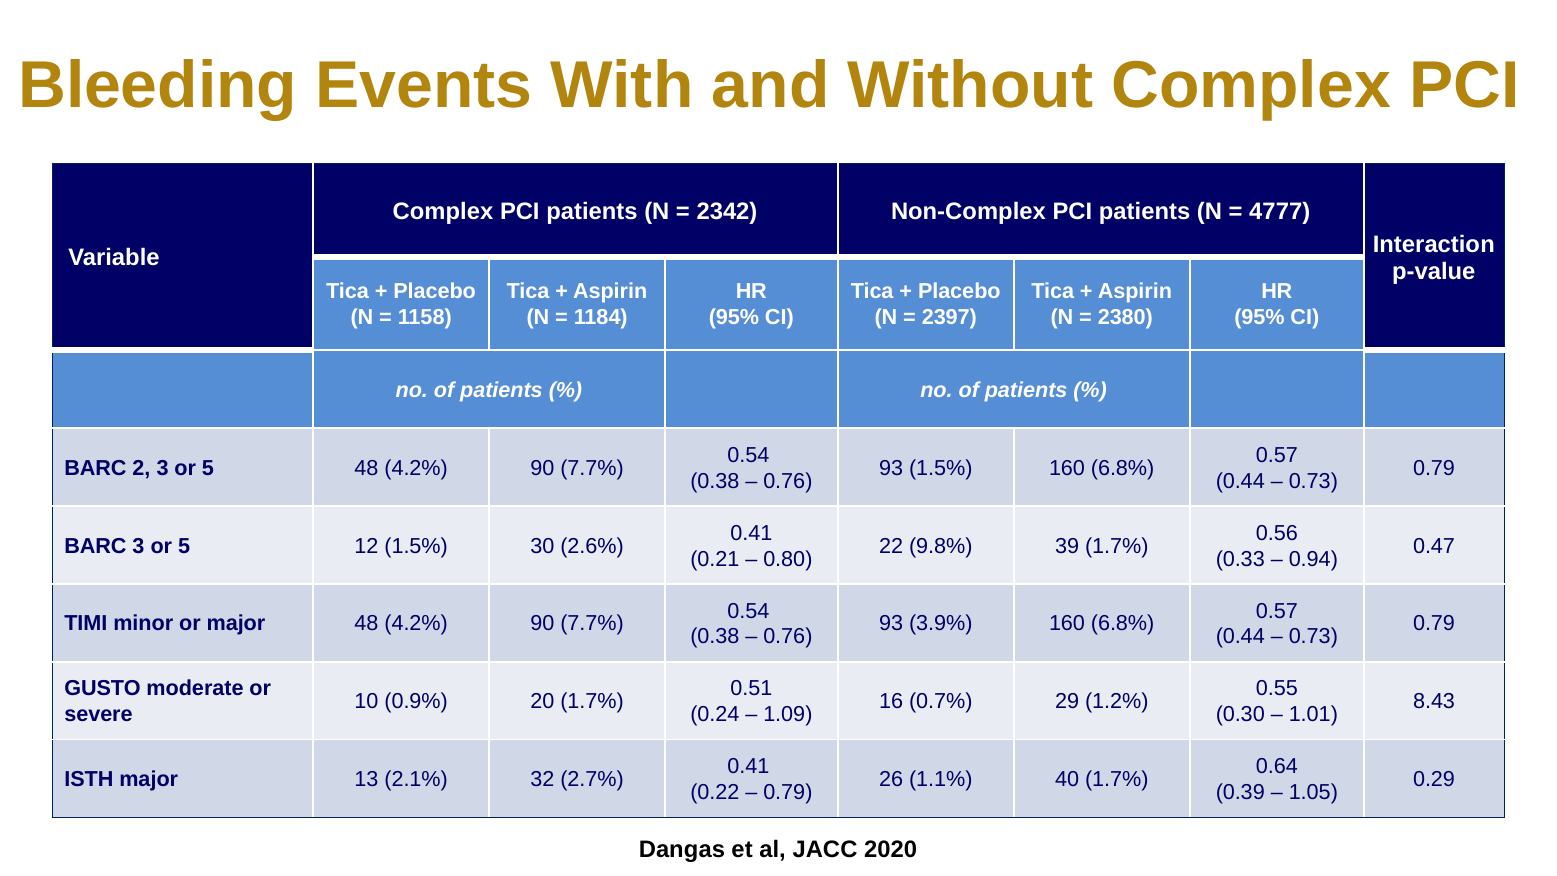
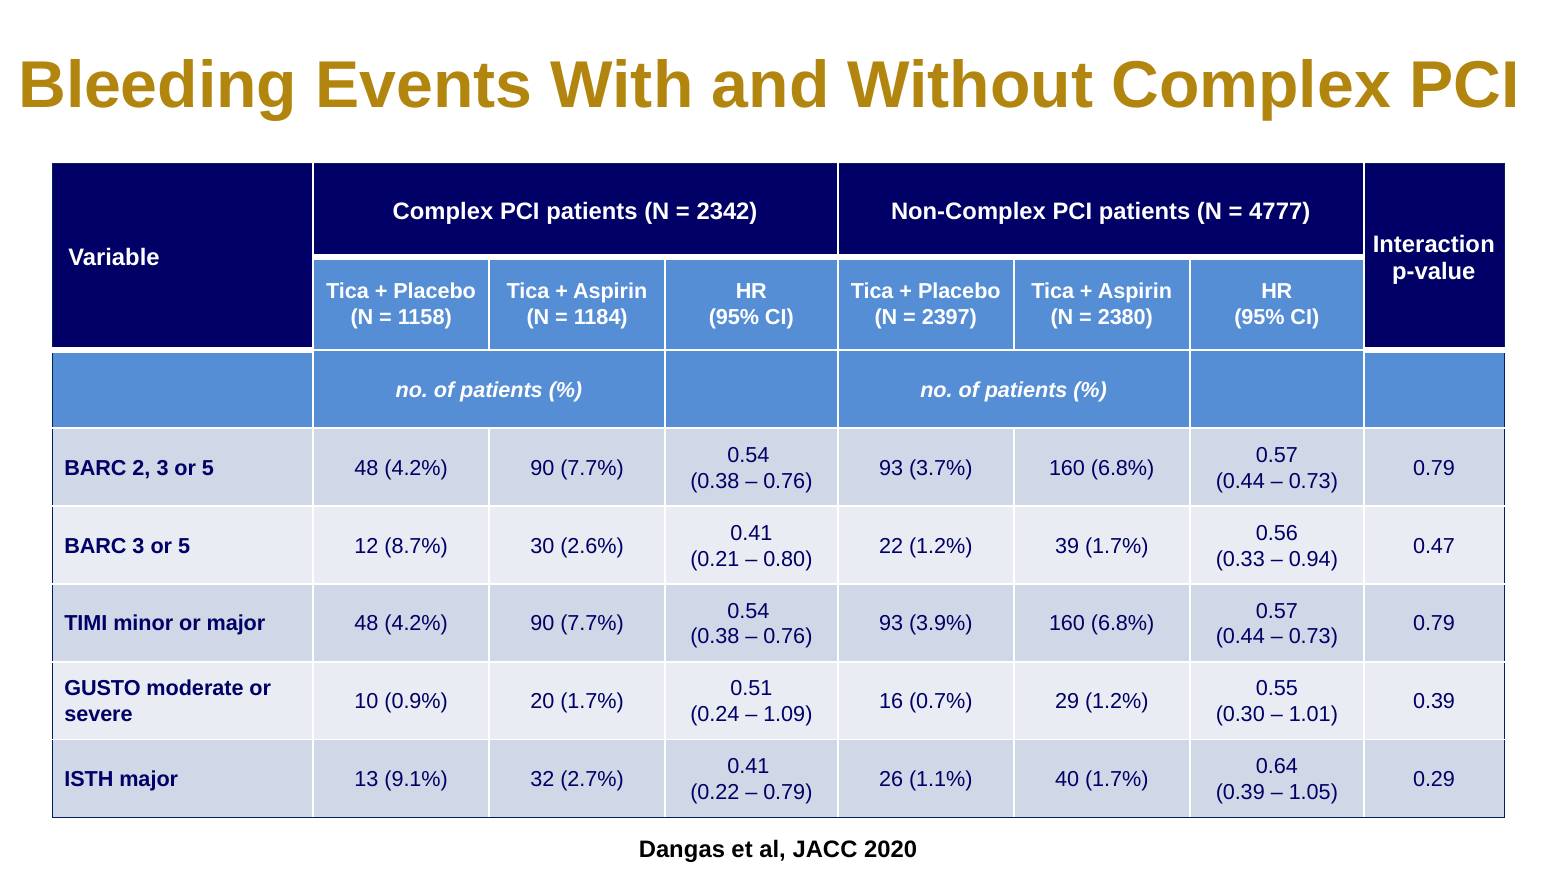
93 1.5%: 1.5% -> 3.7% (941, 468)
12 1.5%: 1.5% -> 8.7% (416, 546)
22 9.8%: 9.8% -> 1.2% (941, 546)
8.43: 8.43 -> 0.39 (1434, 702)
2.1%: 2.1% -> 9.1% (416, 779)
